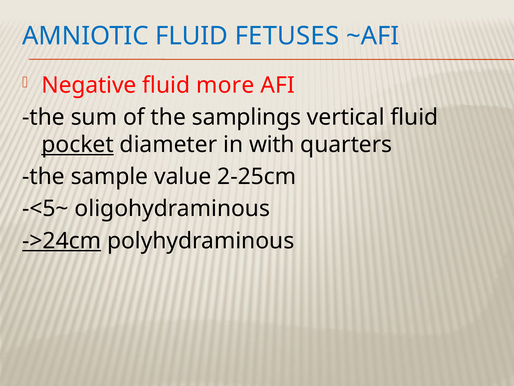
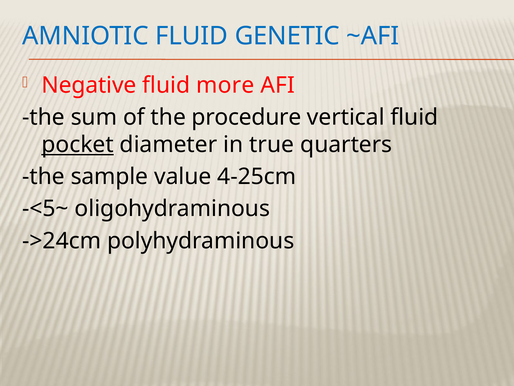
FETUSES: FETUSES -> GENETIC (287, 36)
samplings: samplings -> procedure (246, 117)
with: with -> true (272, 145)
2-25cm: 2-25cm -> 4-25cm (257, 177)
->24cm underline: present -> none (62, 240)
